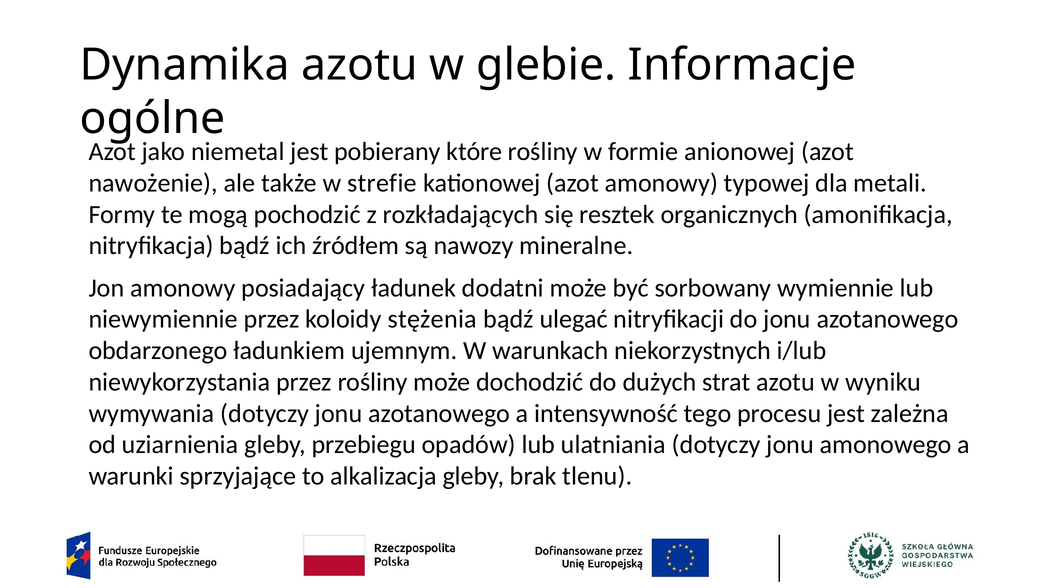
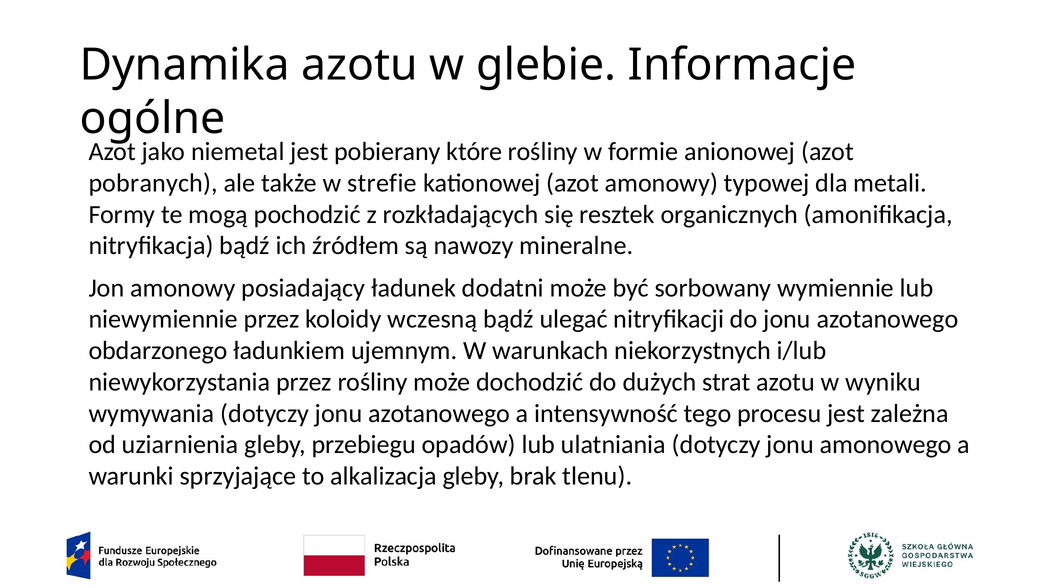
nawożenie: nawożenie -> pobranych (153, 183)
stężenia: stężenia -> wczesną (432, 319)
